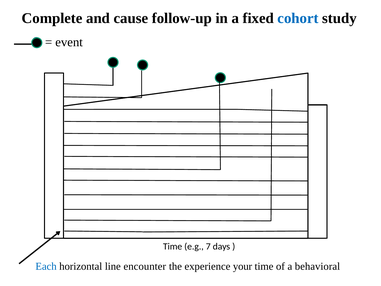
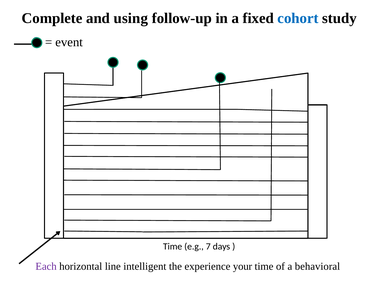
cause: cause -> using (131, 18)
Each colour: blue -> purple (46, 266)
encounter: encounter -> intelligent (145, 266)
